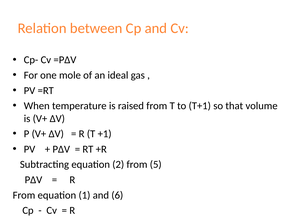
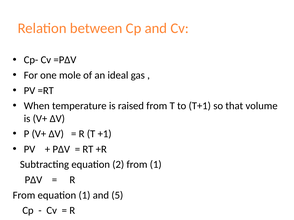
from 5: 5 -> 1 (156, 165)
6: 6 -> 5 (117, 196)
